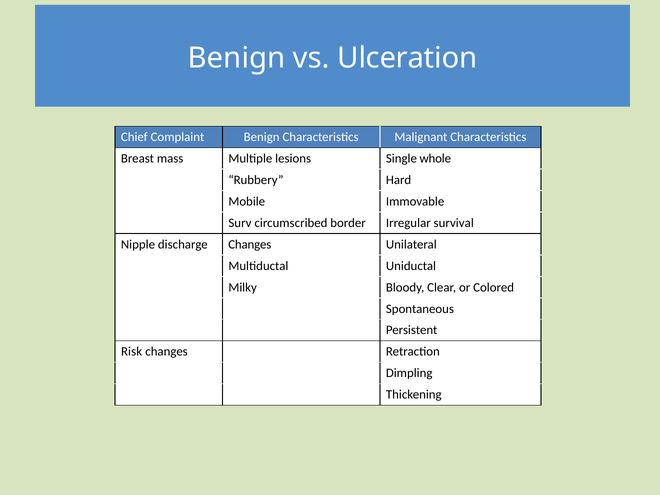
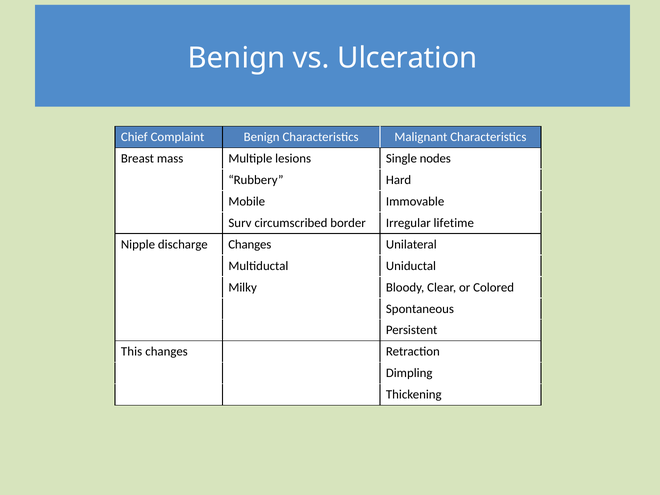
whole: whole -> nodes (435, 159)
survival: survival -> lifetime (454, 223)
Risk: Risk -> This (132, 352)
